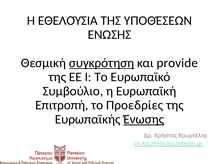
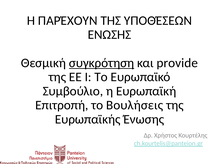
ΕΘΕΛΟΎΣΙΑ: ΕΘΕΛΟΎΣΙΑ -> ΠΑΡΈΧΟΥΝ (68, 21)
Προεδρίες: Προεδρίες -> Βουλήσεις (135, 105)
Ένωσης underline: present -> none (144, 119)
